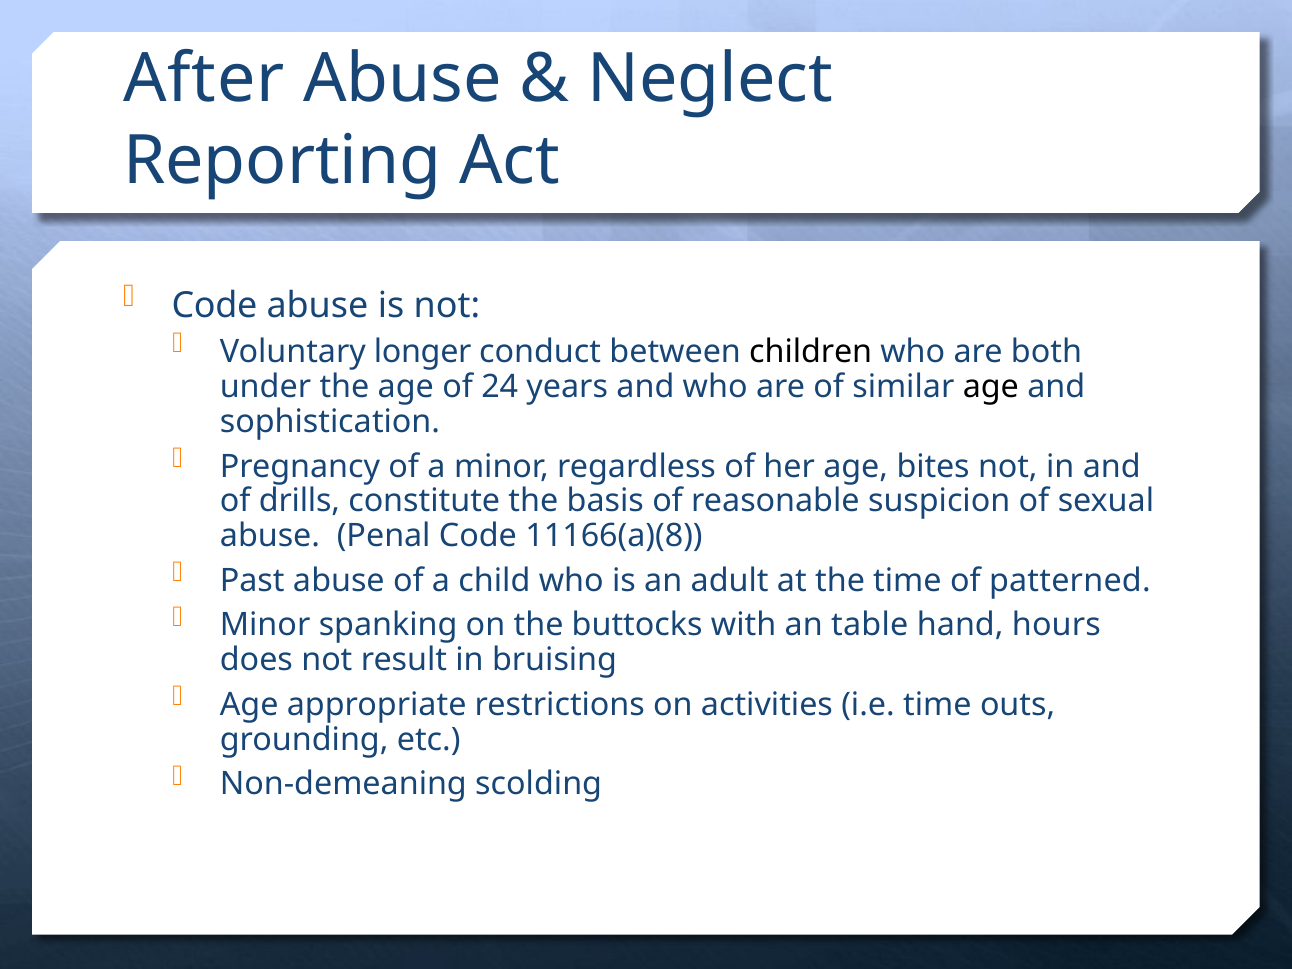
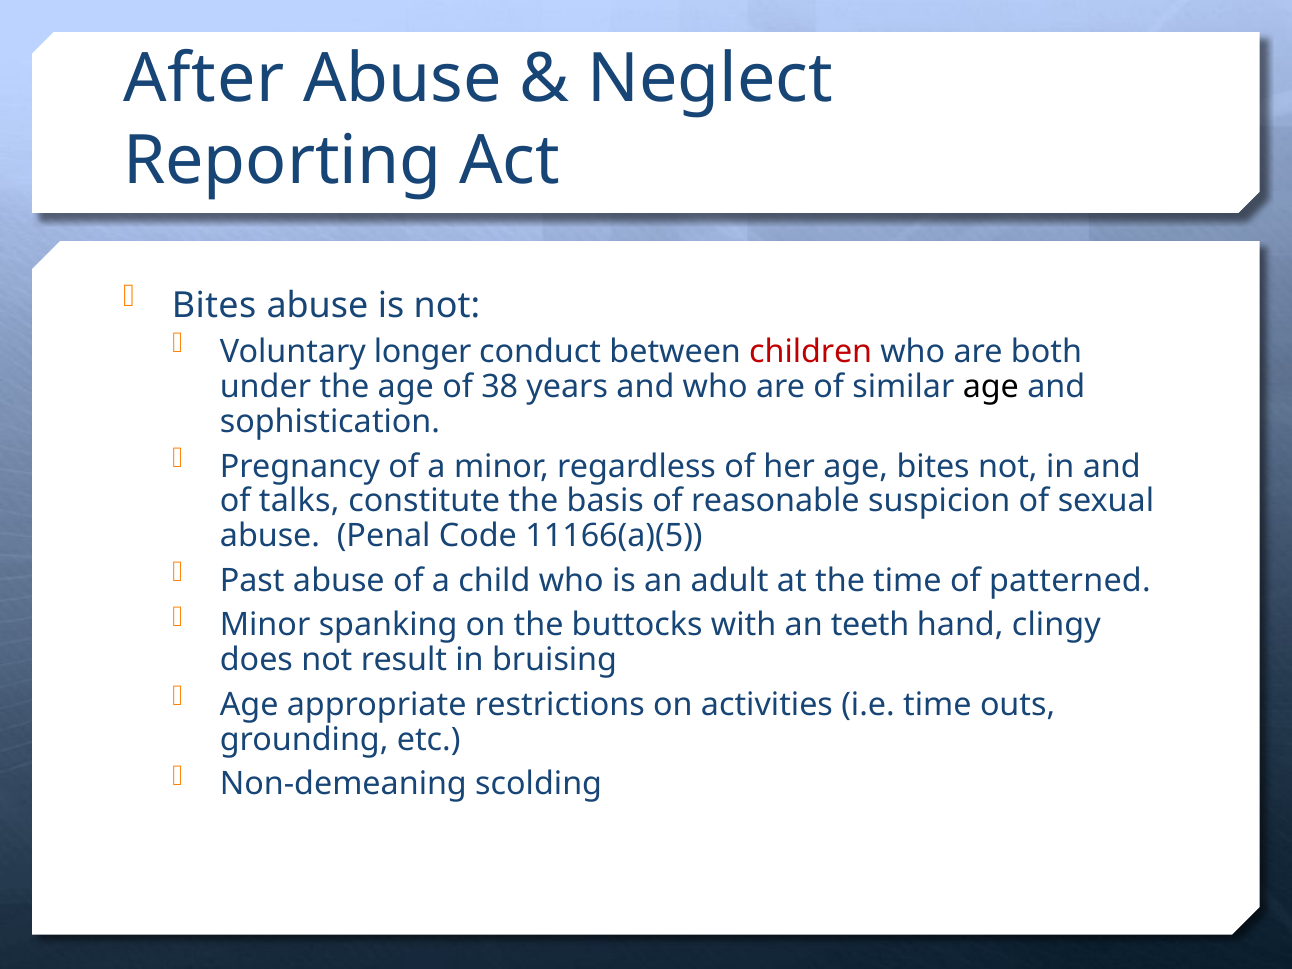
Code: Code -> Bites (214, 306)
children colour: black -> red (811, 352)
24: 24 -> 38 (500, 387)
drills: drills -> talks (299, 501)
11166(a)(8: 11166(a)(8 -> 11166(a)(5 (614, 536)
table: table -> teeth (870, 625)
hours: hours -> clingy (1056, 625)
